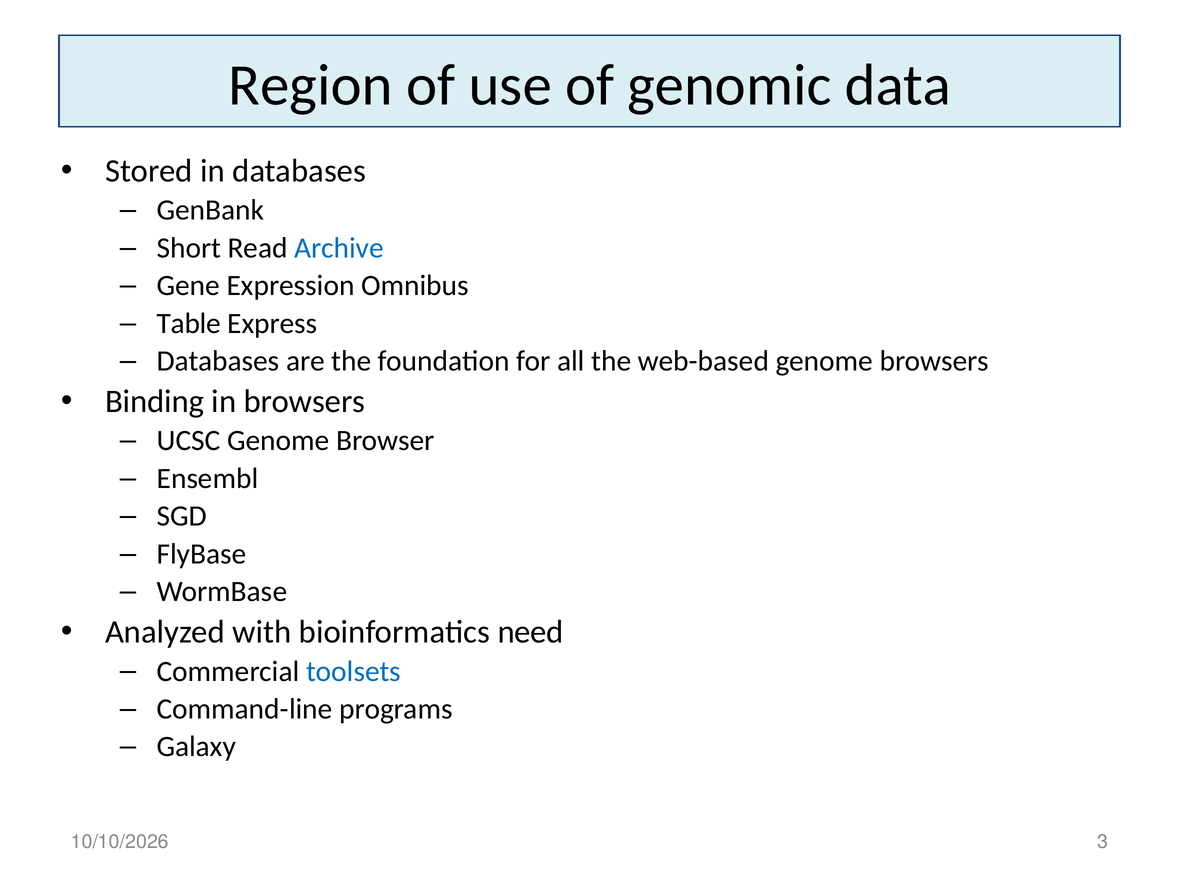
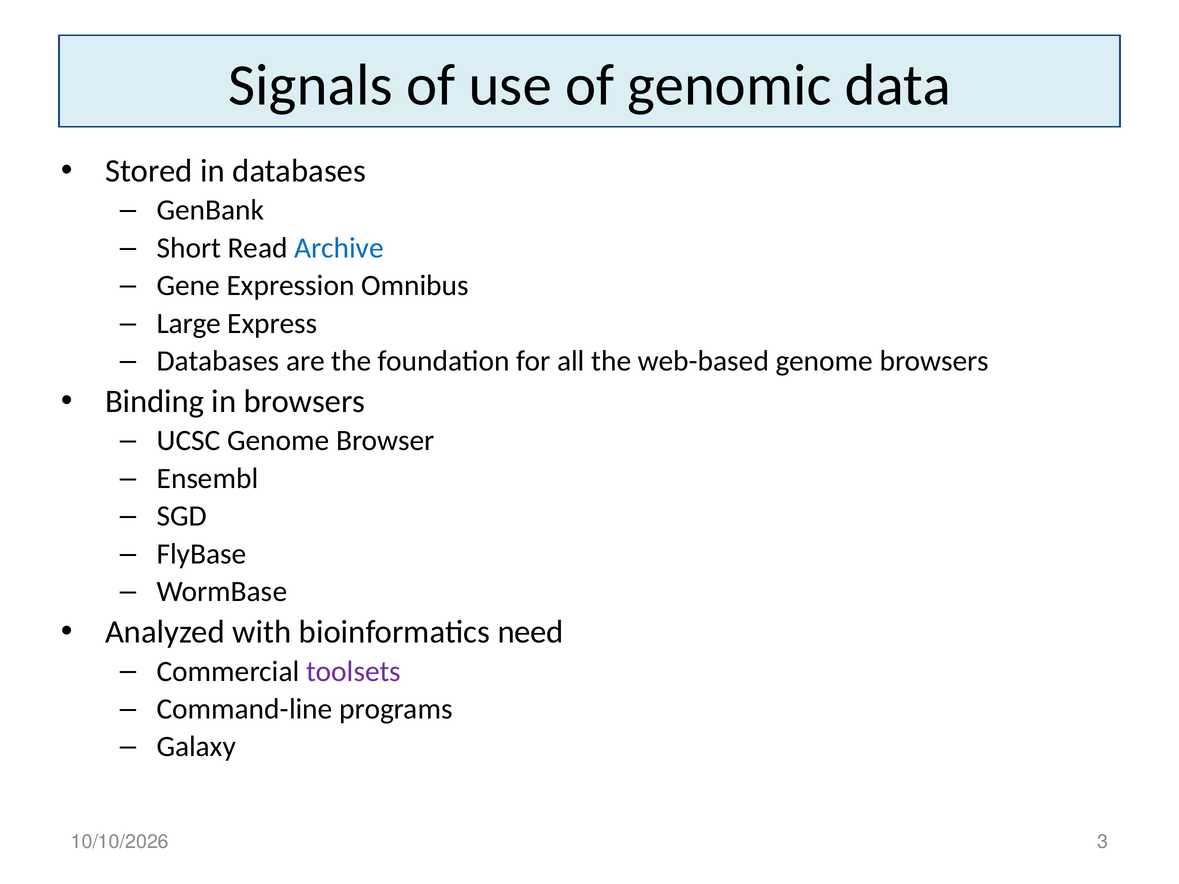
Region: Region -> Signals (310, 85)
Table: Table -> Large (189, 324)
toolsets colour: blue -> purple (354, 671)
